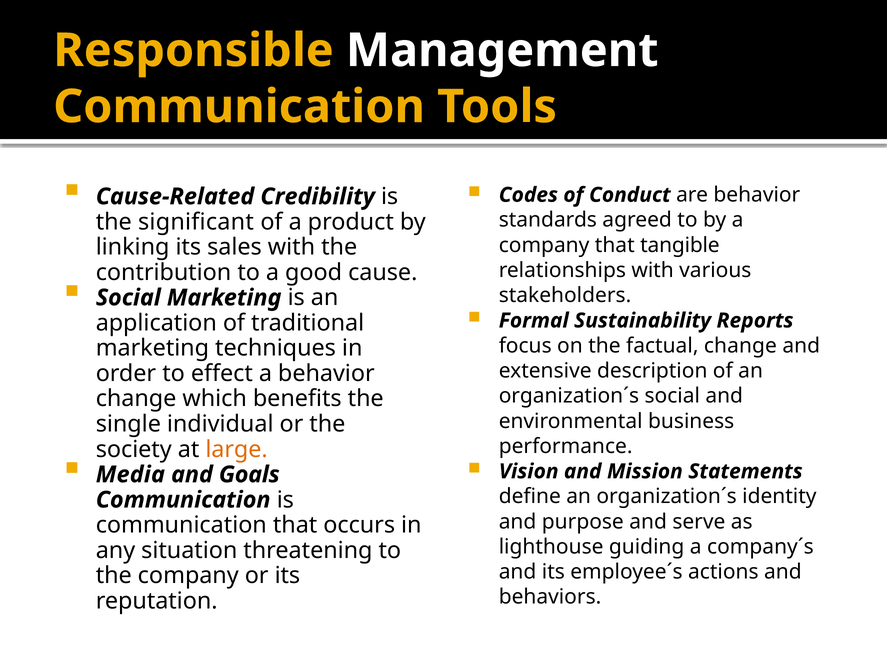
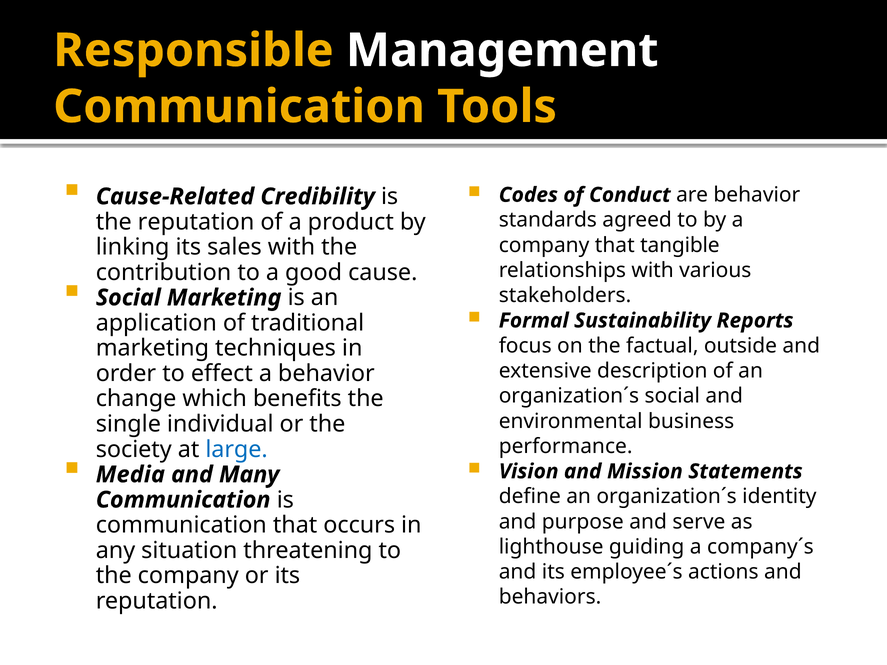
the significant: significant -> reputation (196, 222)
factual change: change -> outside (740, 346)
large colour: orange -> blue (237, 449)
Goals: Goals -> Many (249, 475)
